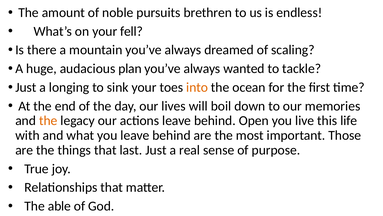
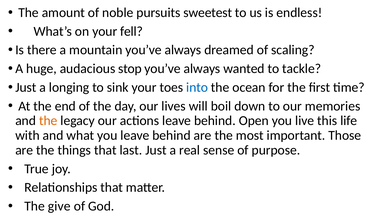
brethren: brethren -> sweetest (208, 13)
plan: plan -> stop (130, 69)
into colour: orange -> blue (197, 87)
able: able -> give (59, 206)
